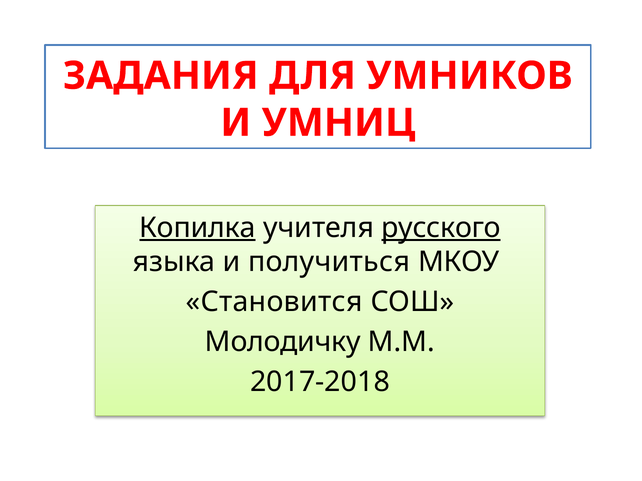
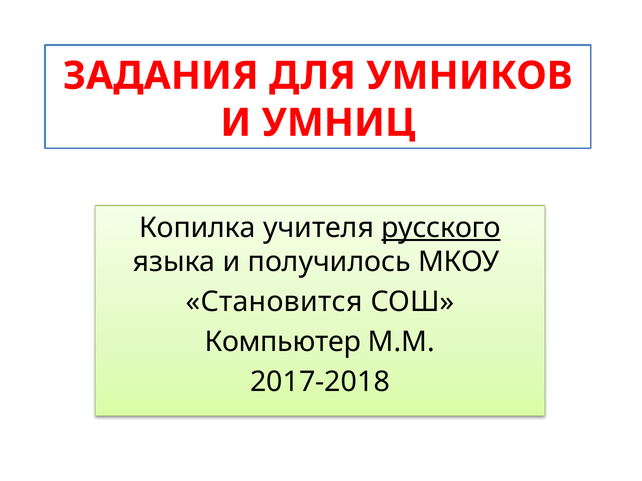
Копилка underline: present -> none (198, 228)
получиться: получиться -> получилось (329, 262)
Молодичку: Молодичку -> Компьютер (283, 342)
